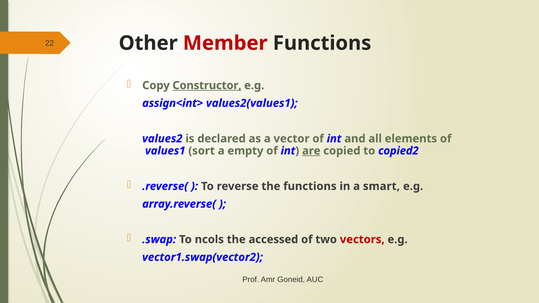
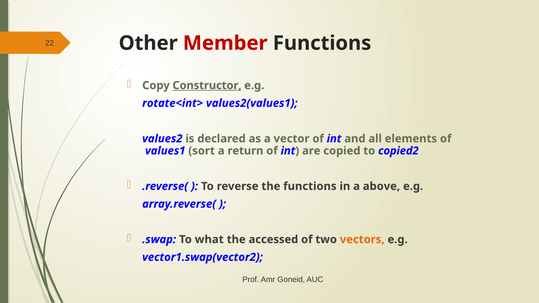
assign<int>: assign<int> -> rotate<int> (173, 103)
empty: empty -> return (245, 151)
are underline: present -> none (311, 151)
smart: smart -> above (381, 186)
ncols: ncols -> what (209, 240)
vectors colour: red -> orange (362, 240)
